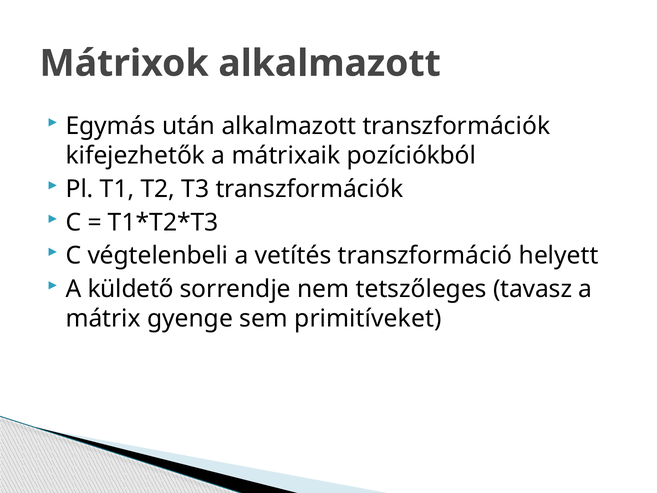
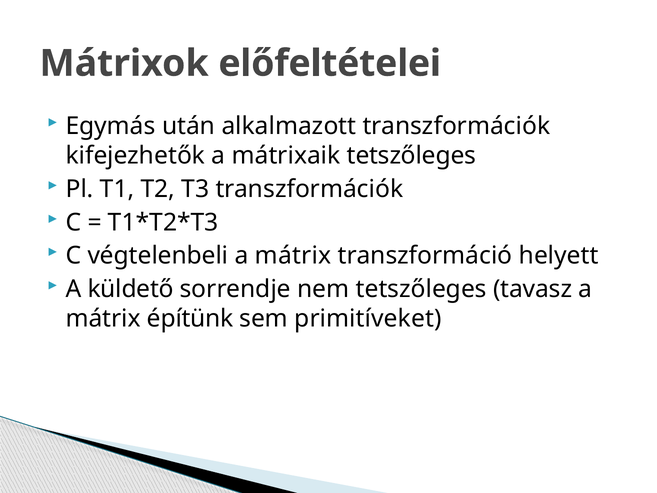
Mátrixok alkalmazott: alkalmazott -> előfeltételei (330, 63)
mátrixaik pozíciókból: pozíciókból -> tetszőleges (411, 156)
vetítés: vetítés -> mátrix (293, 255)
gyenge: gyenge -> építünk (190, 318)
